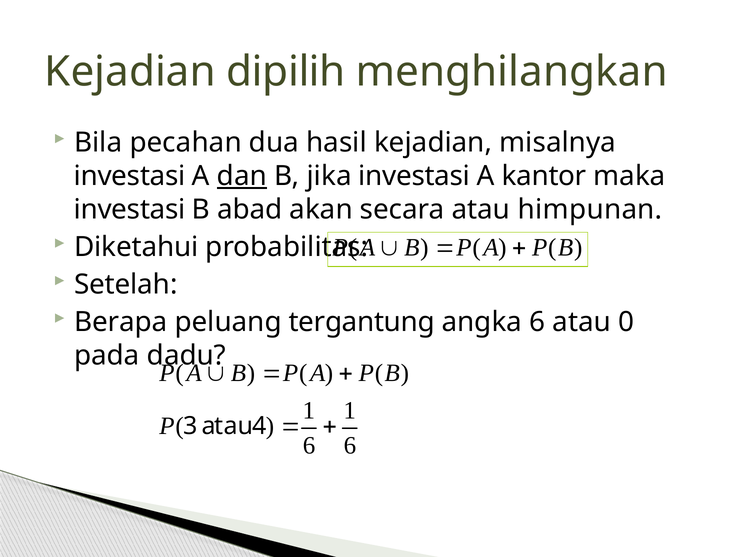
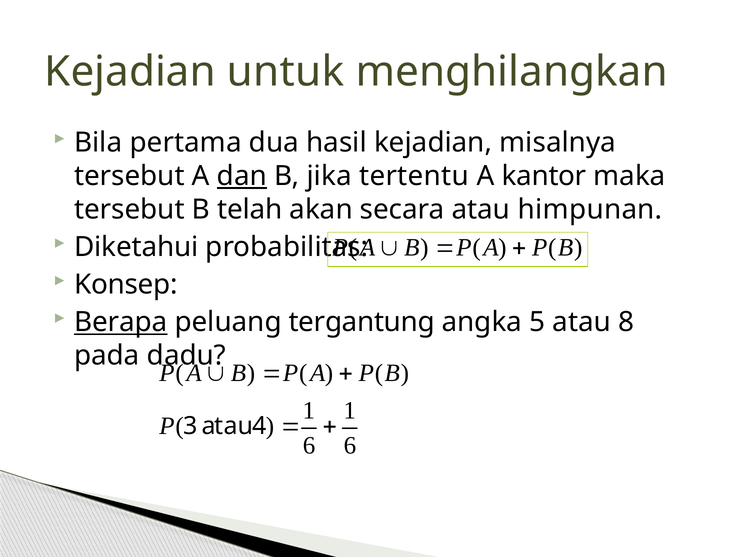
dipilih: dipilih -> untuk (286, 72)
pecahan: pecahan -> pertama (186, 143)
investasi: investasi -> tersebut (129, 176)
jika investasi: investasi -> tertentu (414, 176)
investasi: investasi -> tersebut (129, 210)
abad: abad -> telah (250, 210)
Setelah: Setelah -> Konsep (126, 285)
Berapa underline: none -> present (121, 322)
angka 6: 6 -> 5 (537, 322)
0: 0 -> 8 (626, 322)
